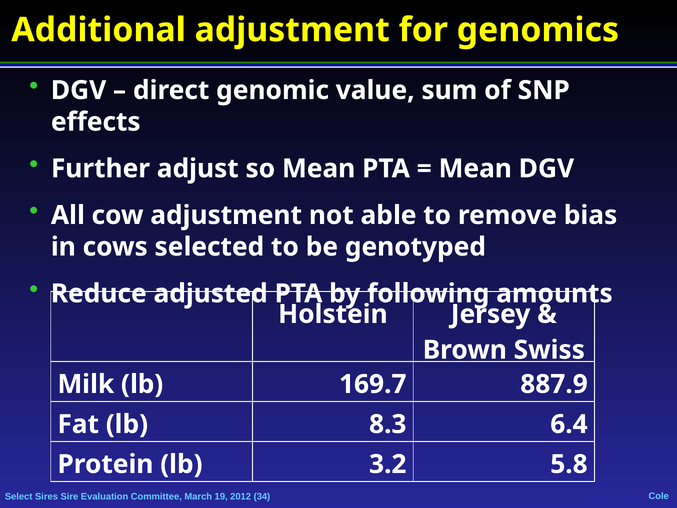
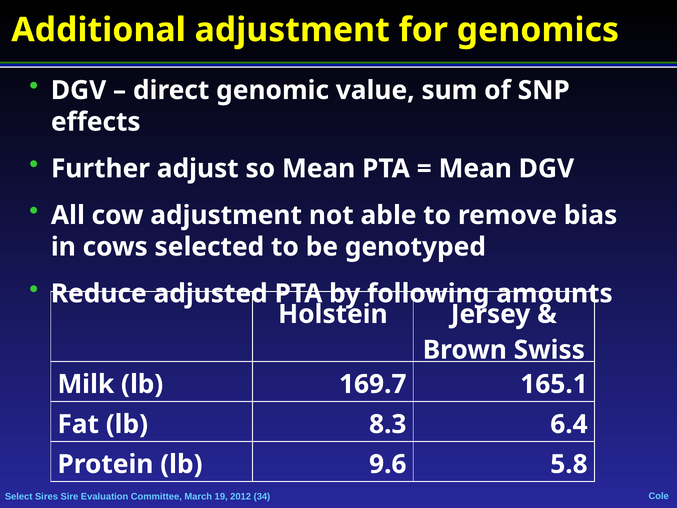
887.9: 887.9 -> 165.1 (554, 384)
3.2: 3.2 -> 9.6 (388, 464)
